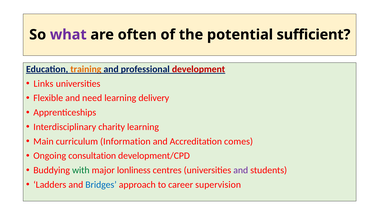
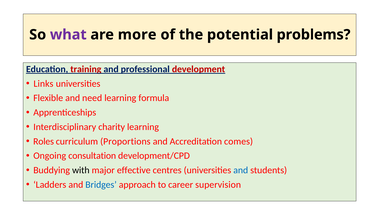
often: often -> more (137, 35)
sufficient: sufficient -> problems (314, 35)
training colour: orange -> red (86, 69)
delivery: delivery -> formula (154, 98)
Main: Main -> Roles (44, 141)
Information: Information -> Proportions (125, 141)
with colour: green -> black (81, 170)
lonliness: lonliness -> effective (134, 170)
and colour: purple -> blue (241, 170)
